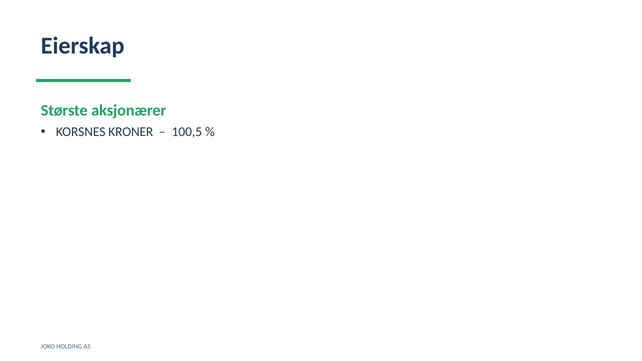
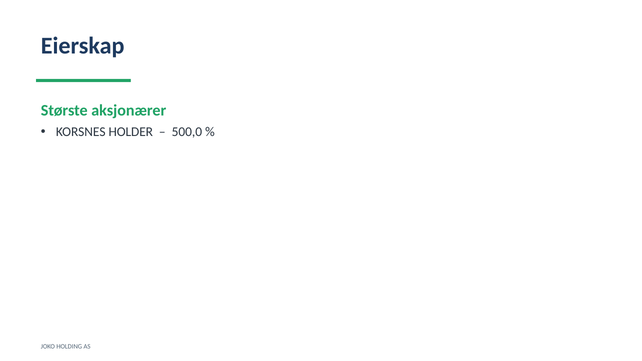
KRONER: KRONER -> HOLDER (131, 132)
100,5: 100,5 -> 500,0 (187, 132)
